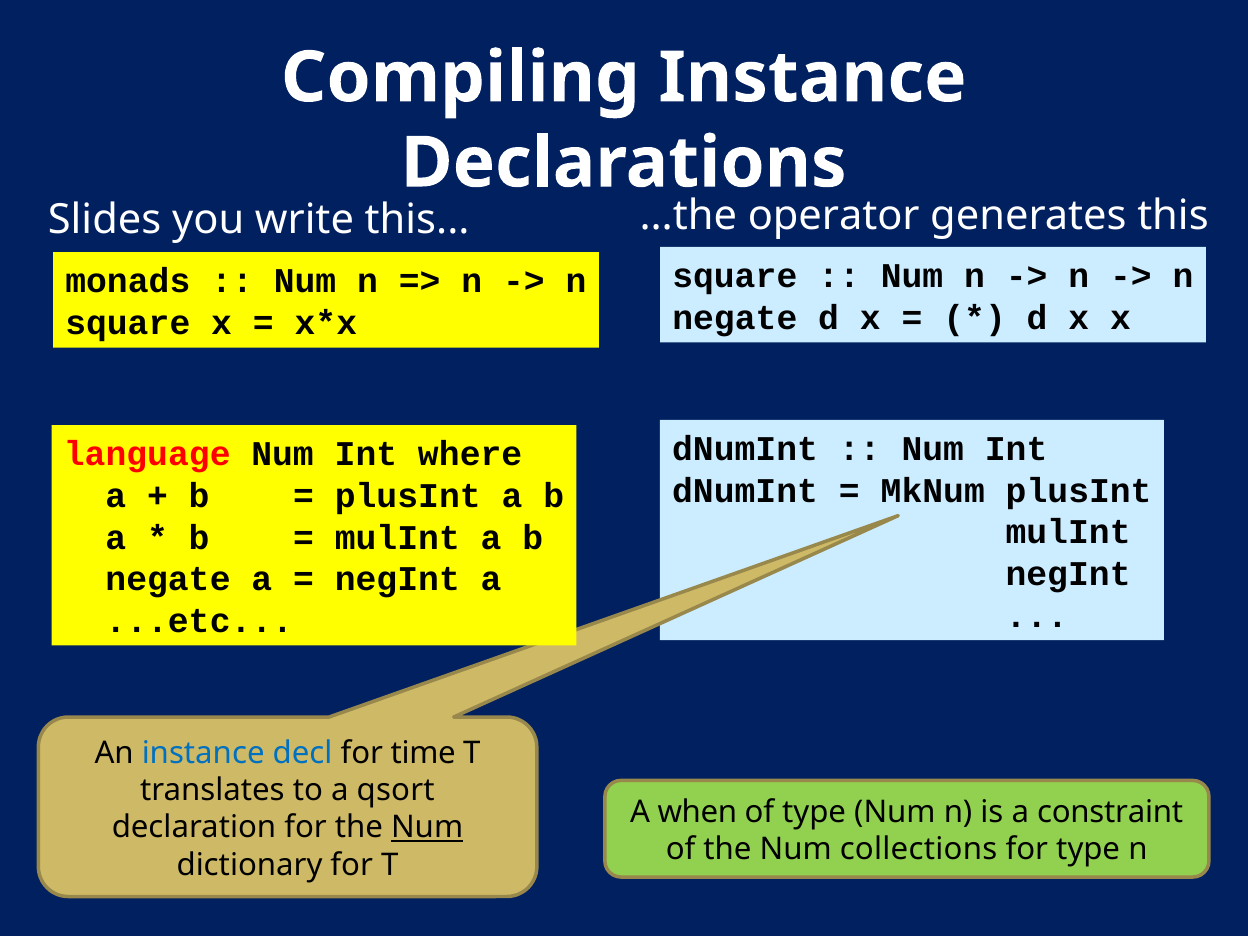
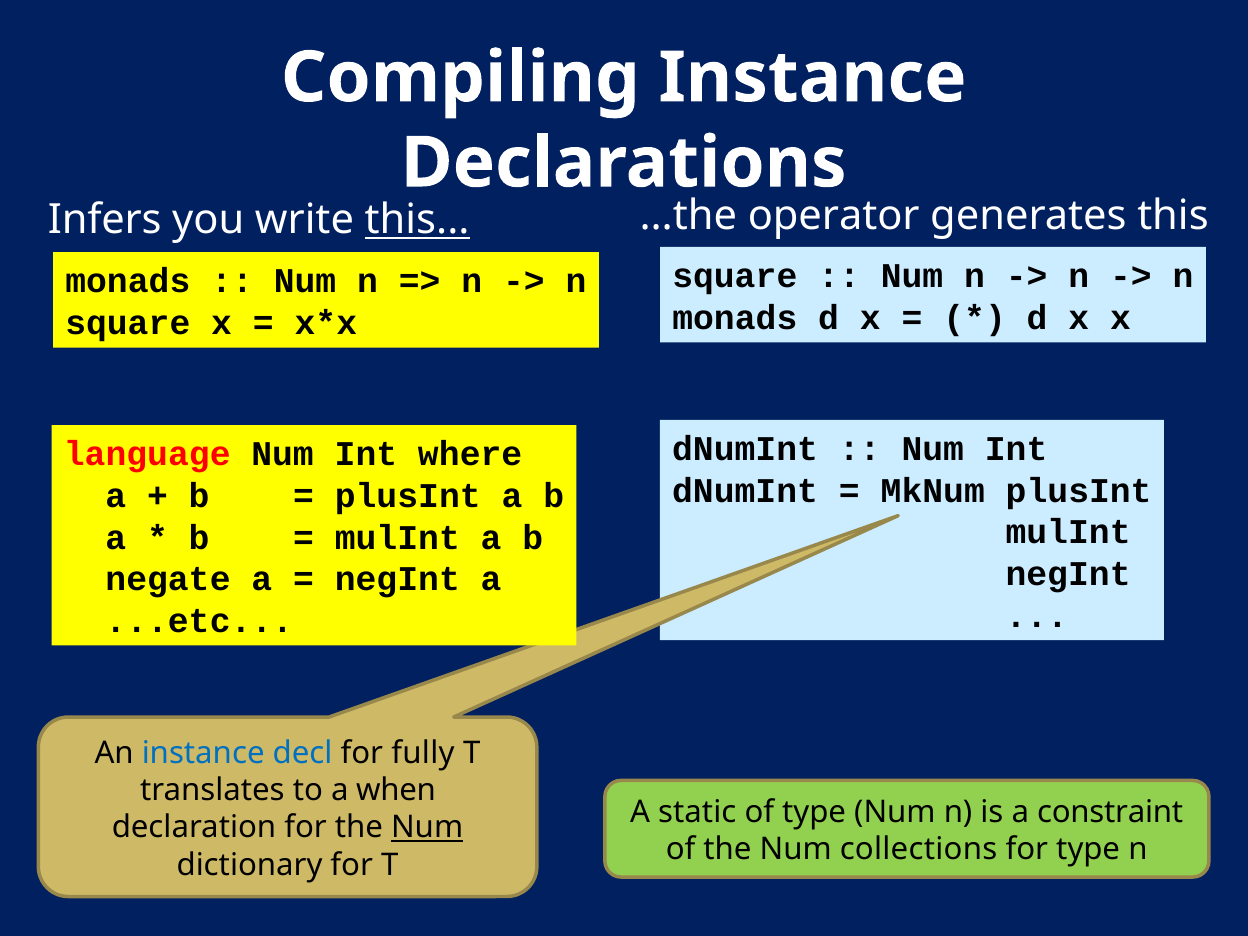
Slides: Slides -> Infers (105, 220)
this underline: none -> present (417, 220)
negate: negate -> monads (735, 318)
time: time -> fully (423, 753)
qsort: qsort -> when (396, 790)
when: when -> static (697, 812)
